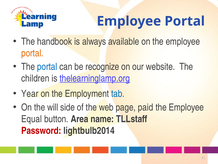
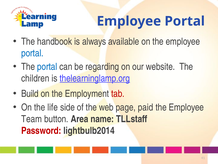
portal colour: orange -> blue (32, 53)
recognize: recognize -> regarding (102, 67)
Year: Year -> Build (30, 93)
tab colour: blue -> red (118, 93)
will: will -> life (53, 107)
Equal: Equal -> Team (32, 119)
